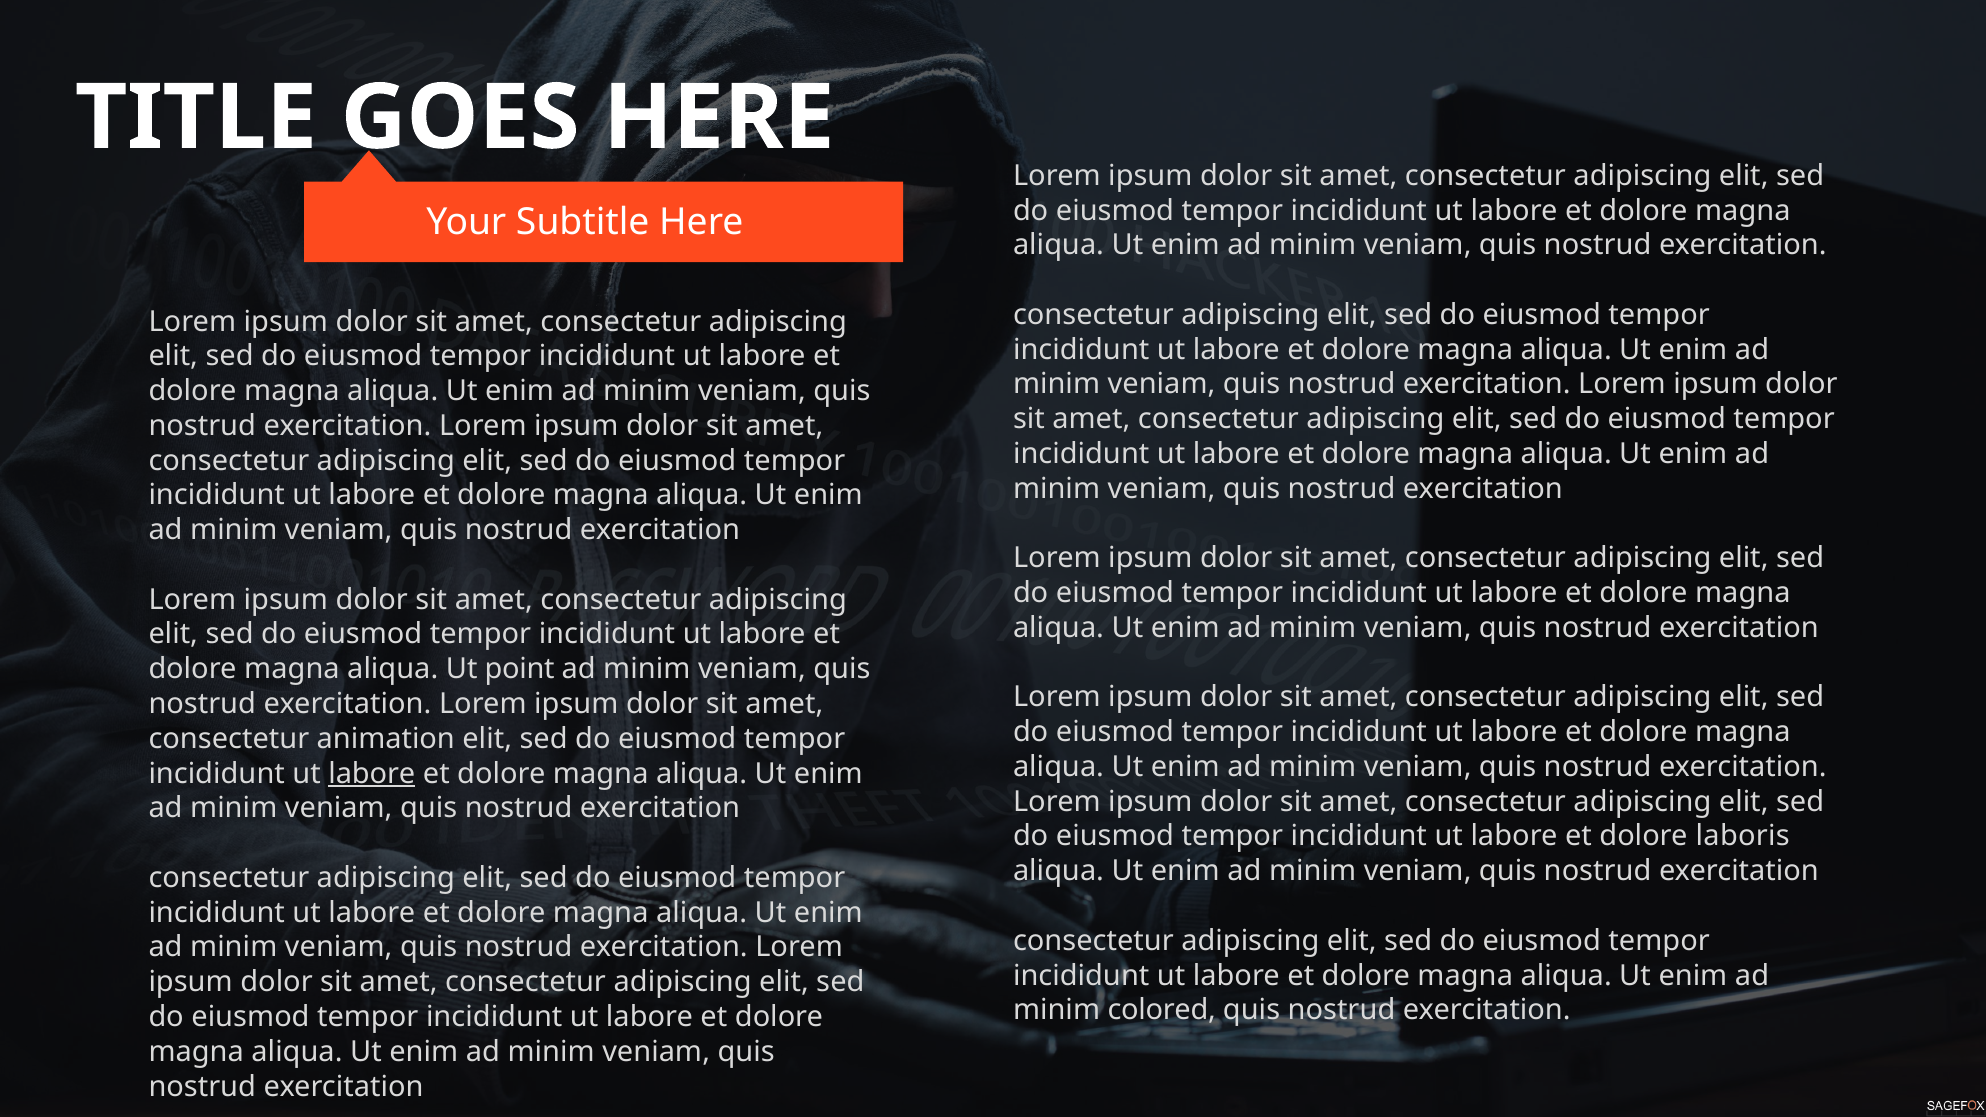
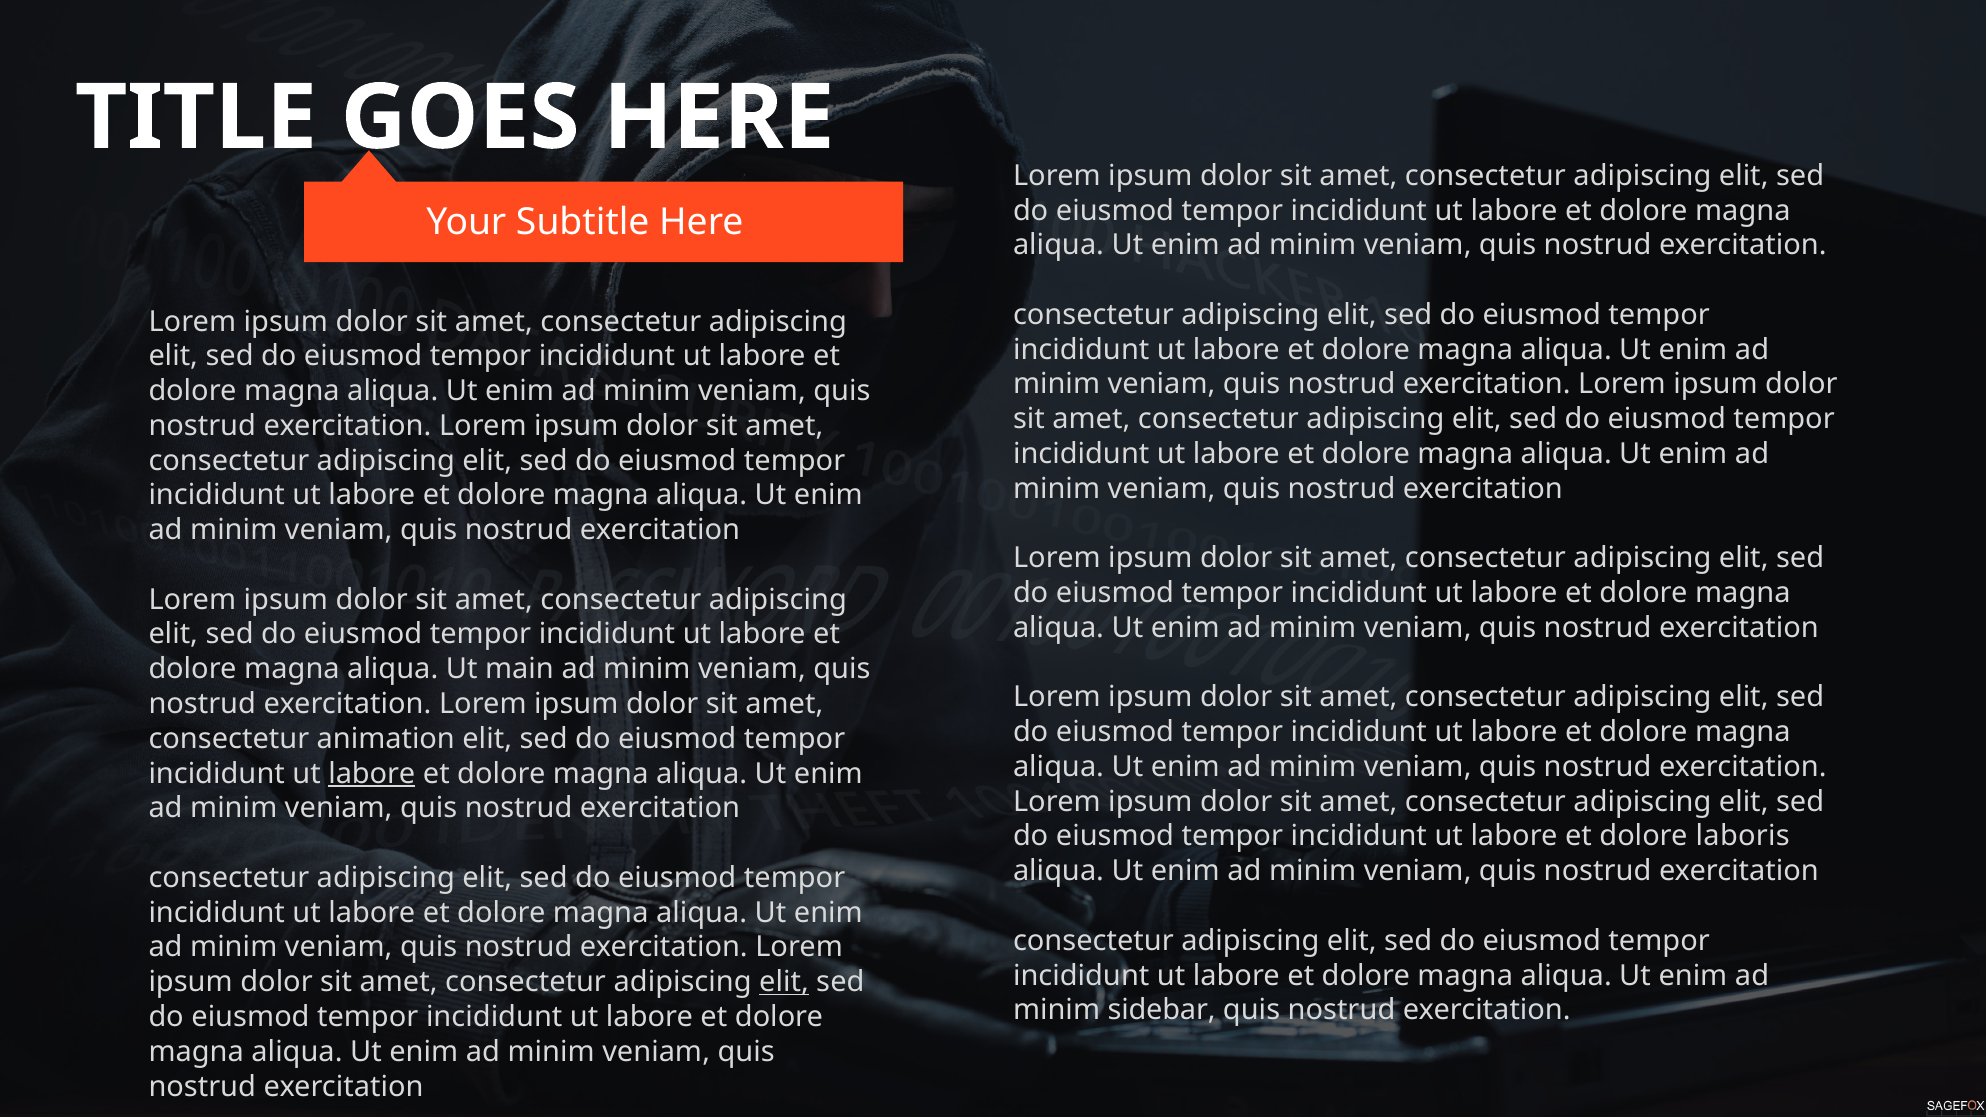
point: point -> main (520, 669)
elit underline: none -> present (784, 982)
colored: colored -> sidebar (1162, 1010)
